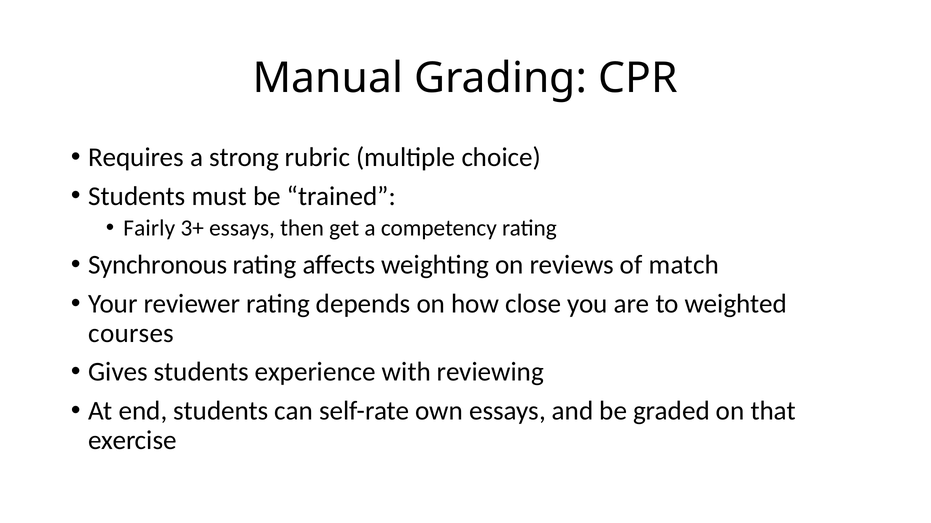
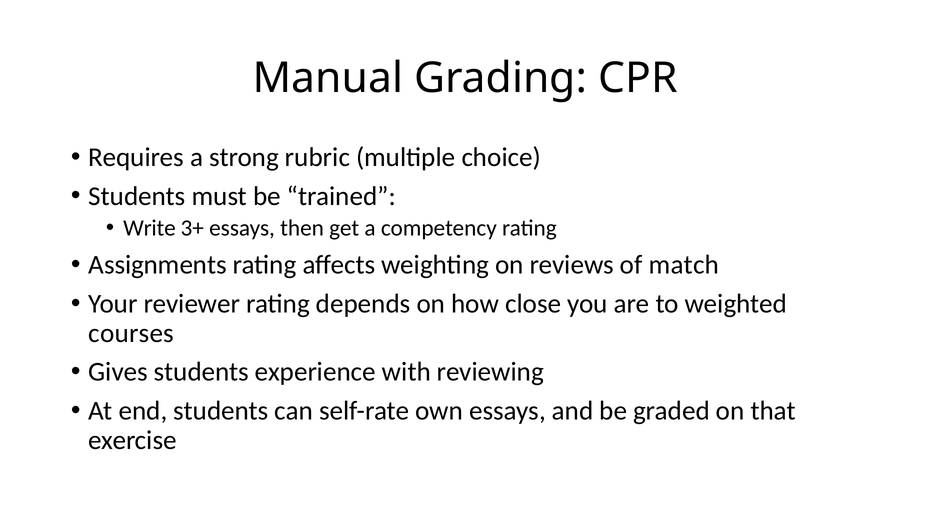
Fairly: Fairly -> Write (149, 228)
Synchronous: Synchronous -> Assignments (158, 265)
